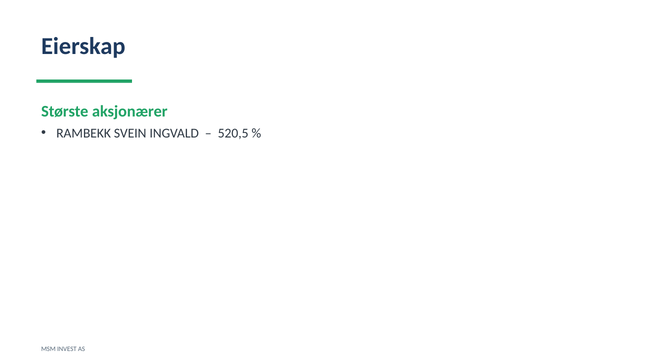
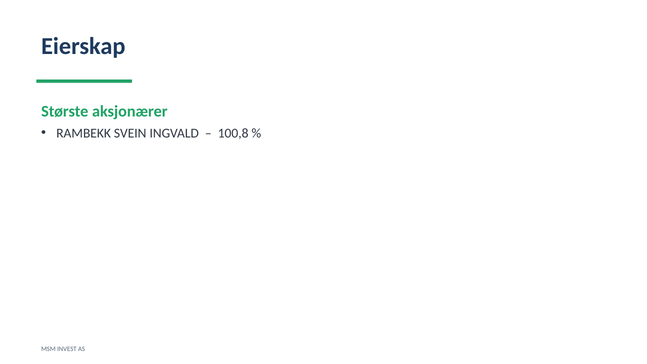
520,5: 520,5 -> 100,8 (233, 133)
